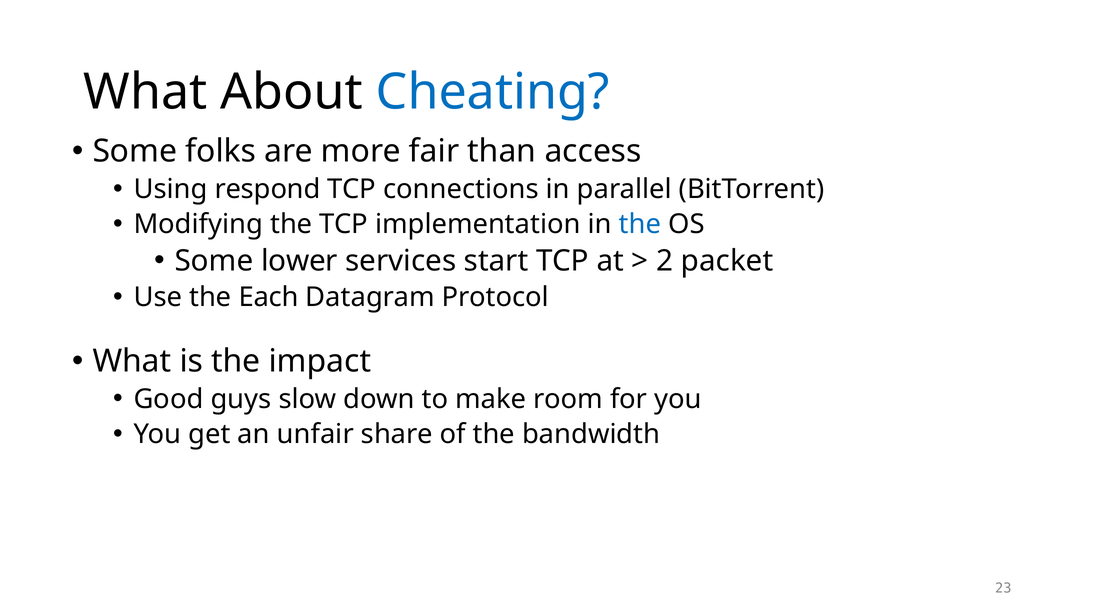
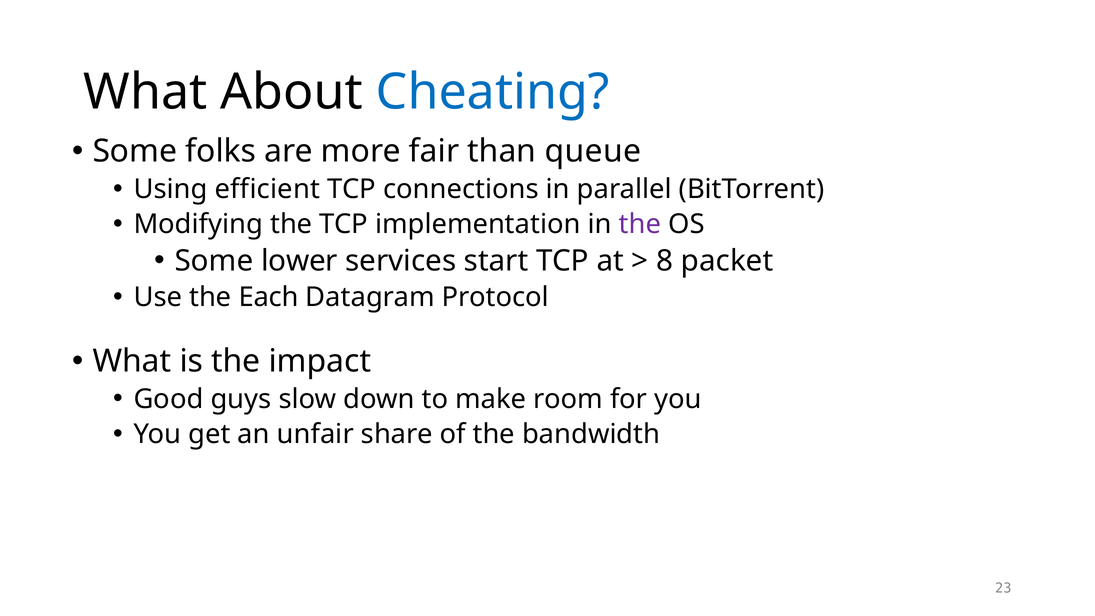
access: access -> queue (593, 151)
respond: respond -> efficient (267, 189)
the colour: blue -> purple (640, 224)
2: 2 -> 8 (665, 261)
